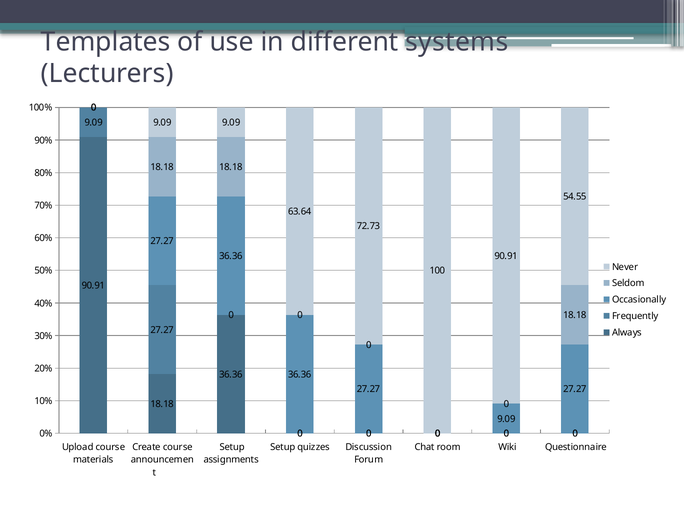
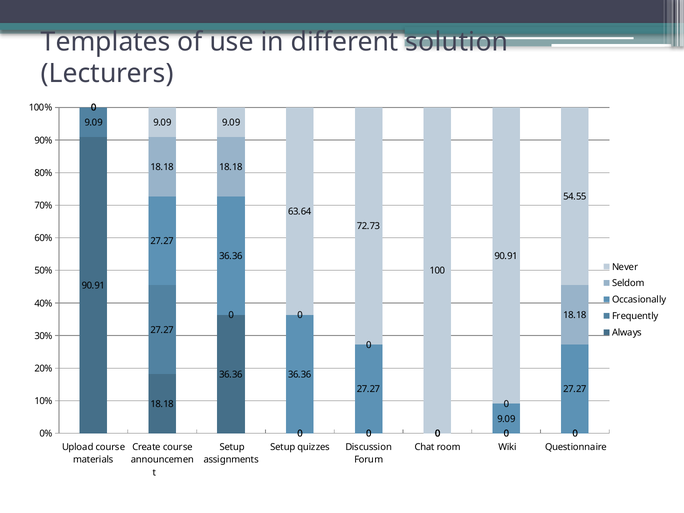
systems: systems -> solution (457, 42)
